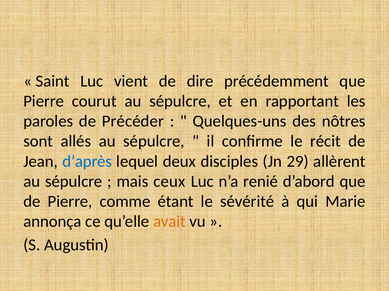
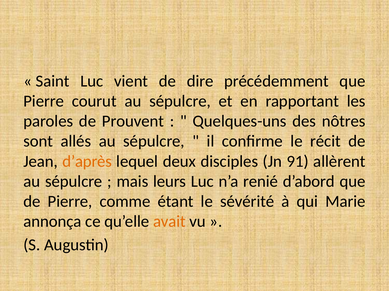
Précéder: Précéder -> Prouvent (133, 121)
d’après colour: blue -> orange (87, 162)
29: 29 -> 91 (298, 162)
ceux: ceux -> leurs (170, 182)
